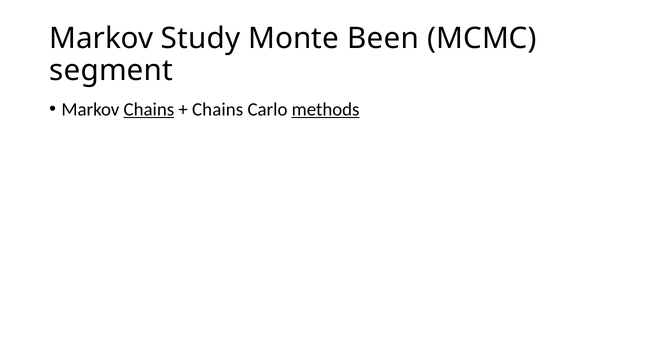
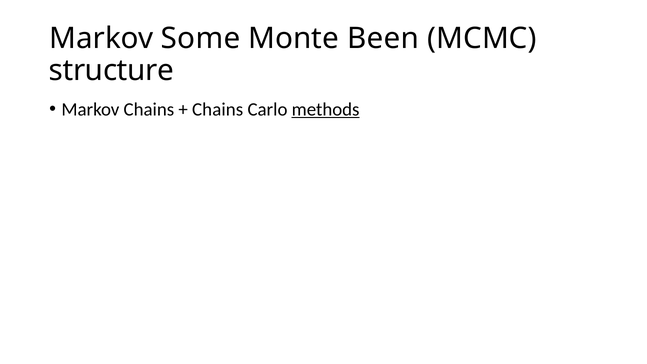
Study: Study -> Some (201, 38)
segment: segment -> structure (111, 70)
Chains underline: present -> none (149, 109)
